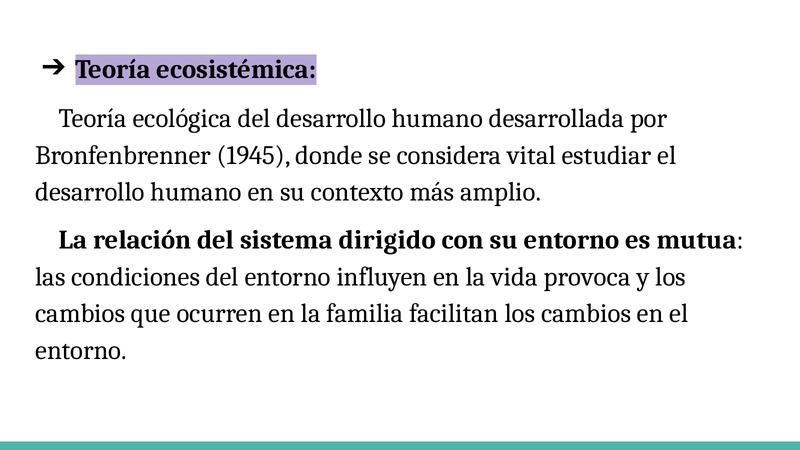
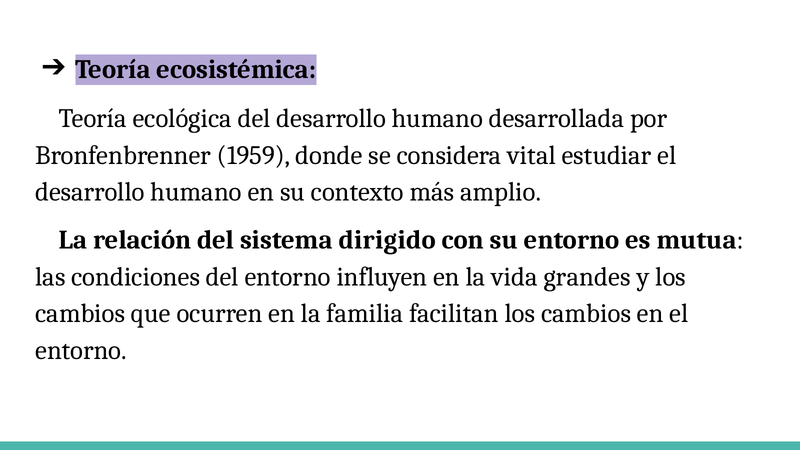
1945: 1945 -> 1959 (254, 155)
provoca: provoca -> grandes (587, 277)
